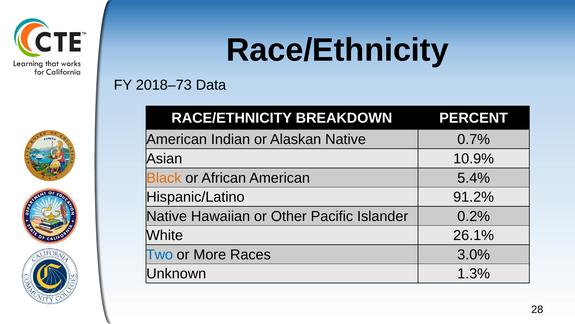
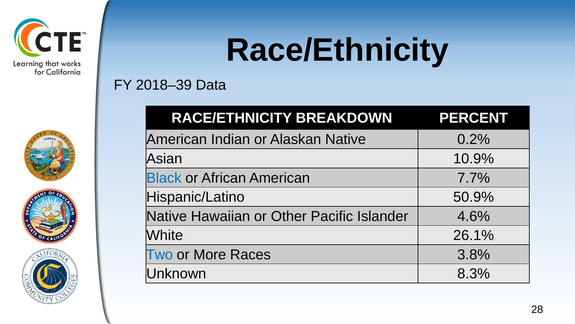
2018–73: 2018–73 -> 2018–39 (164, 85)
0.7%: 0.7% -> 0.2% (474, 139)
Black colour: orange -> blue (164, 178)
5.4%: 5.4% -> 7.7% (474, 178)
91.2%: 91.2% -> 50.9% (474, 197)
0.2%: 0.2% -> 4.6% (474, 216)
3.0%: 3.0% -> 3.8% (474, 254)
1.3%: 1.3% -> 8.3% (474, 273)
